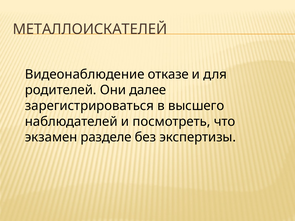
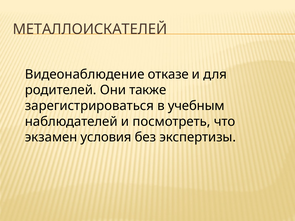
далее: далее -> также (148, 90)
высшего: высшего -> учебным (196, 106)
разделе: разделе -> условия (106, 137)
